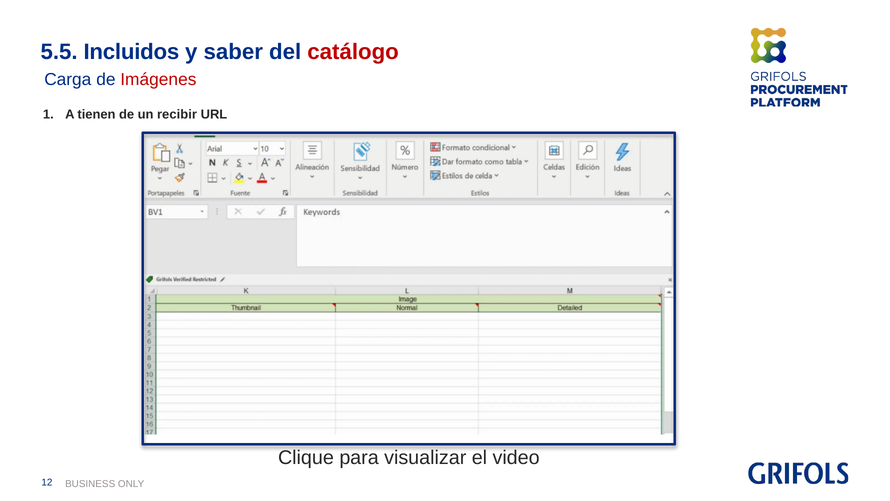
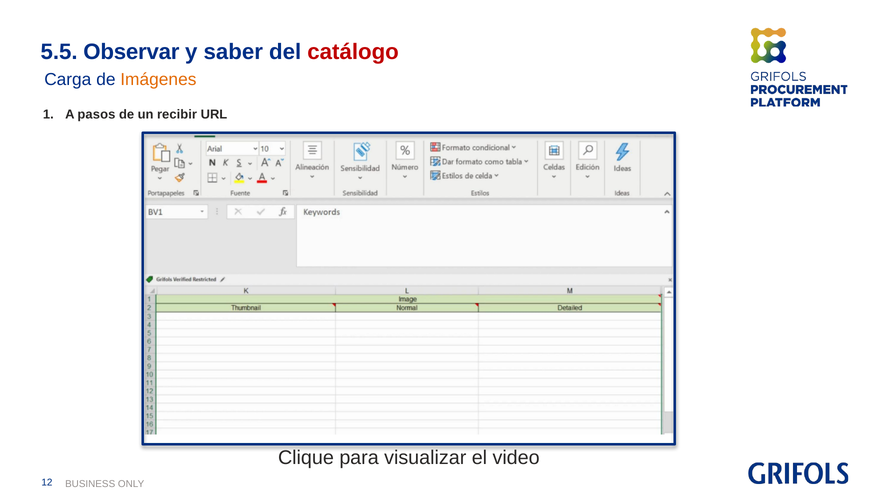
Incluidos: Incluidos -> Observar (131, 52)
Imágenes colour: red -> orange (158, 79)
tienen: tienen -> pasos (96, 114)
